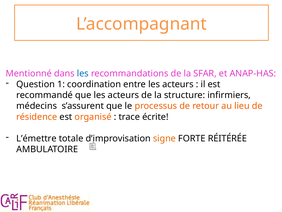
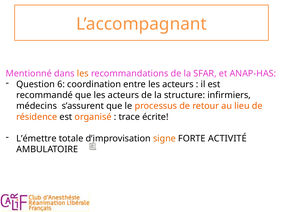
les colour: blue -> orange (83, 73)
1: 1 -> 6 (61, 84)
RÉITÉRÉE: RÉITÉRÉE -> ACTIVITÉ (227, 138)
